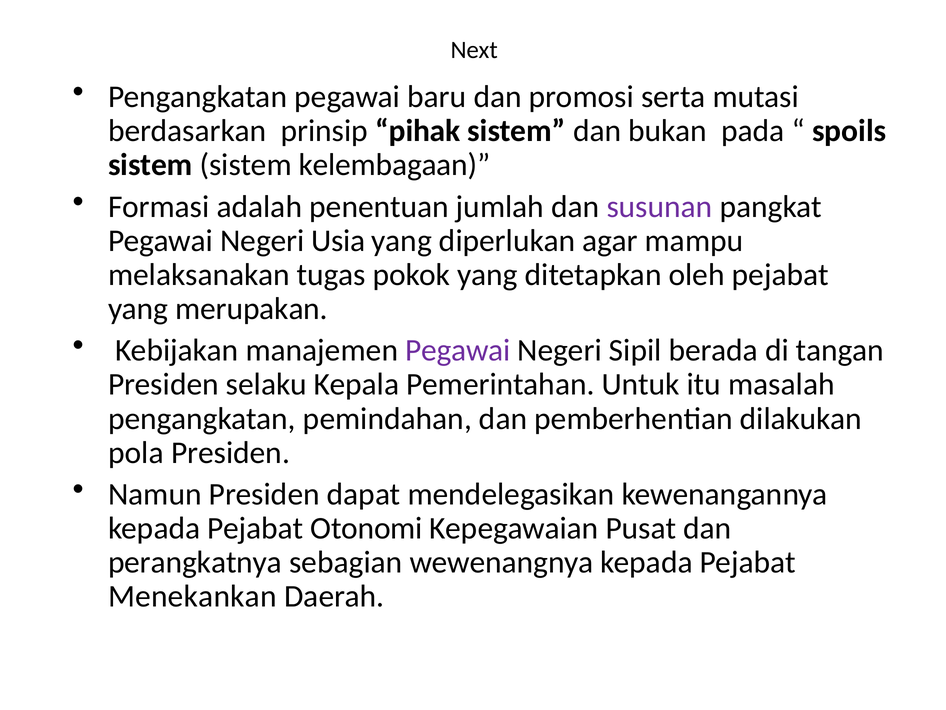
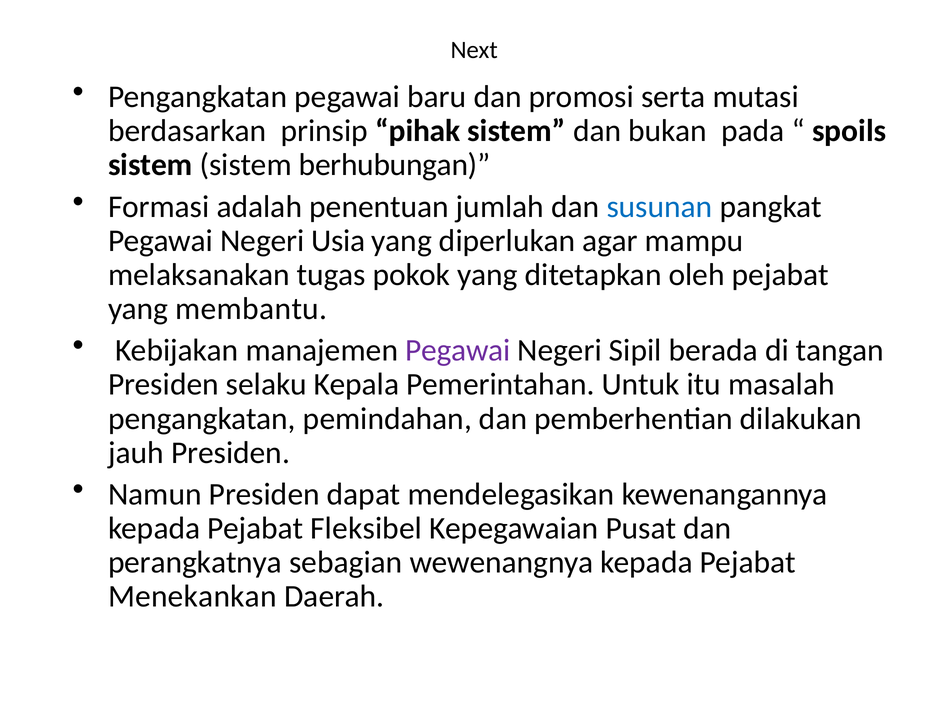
kelembagaan: kelembagaan -> berhubungan (395, 165)
susunan colour: purple -> blue (660, 207)
merupakan: merupakan -> membantu (251, 309)
pola: pola -> jauh (136, 452)
Otonomi: Otonomi -> Fleksibel (366, 528)
